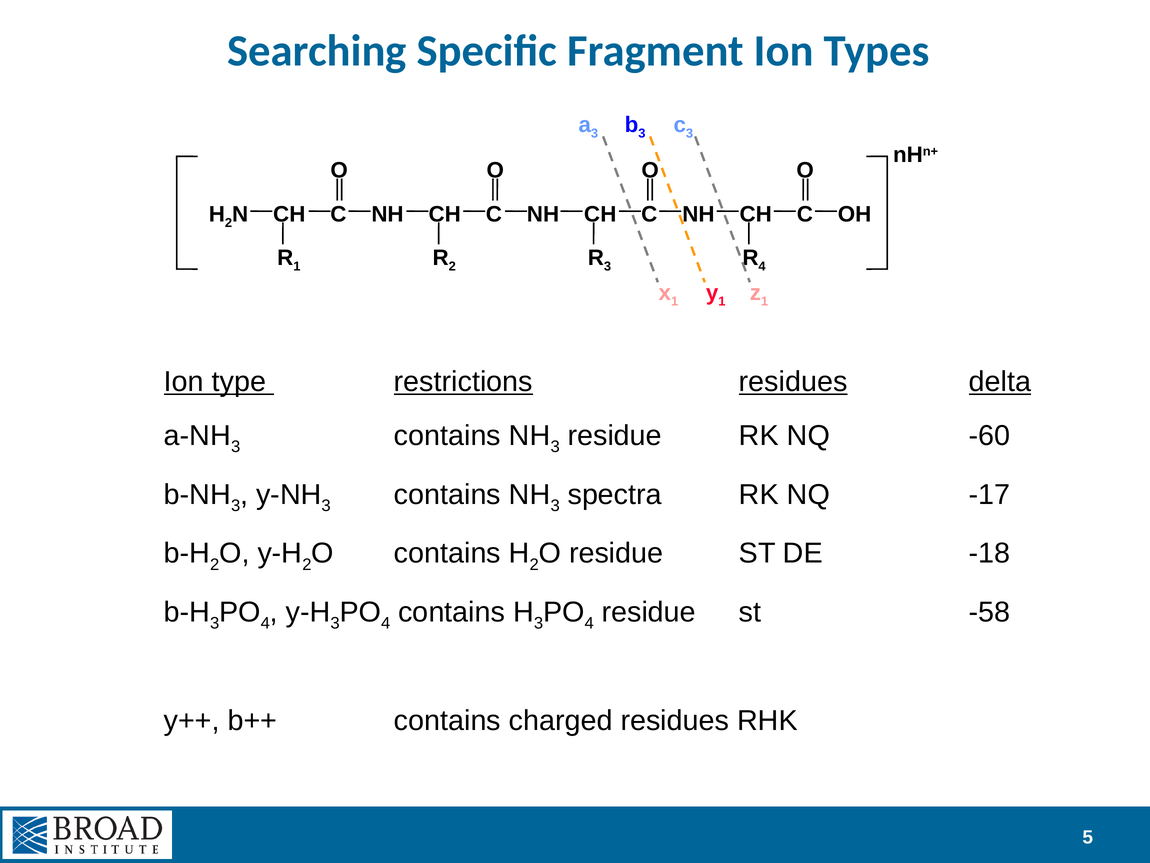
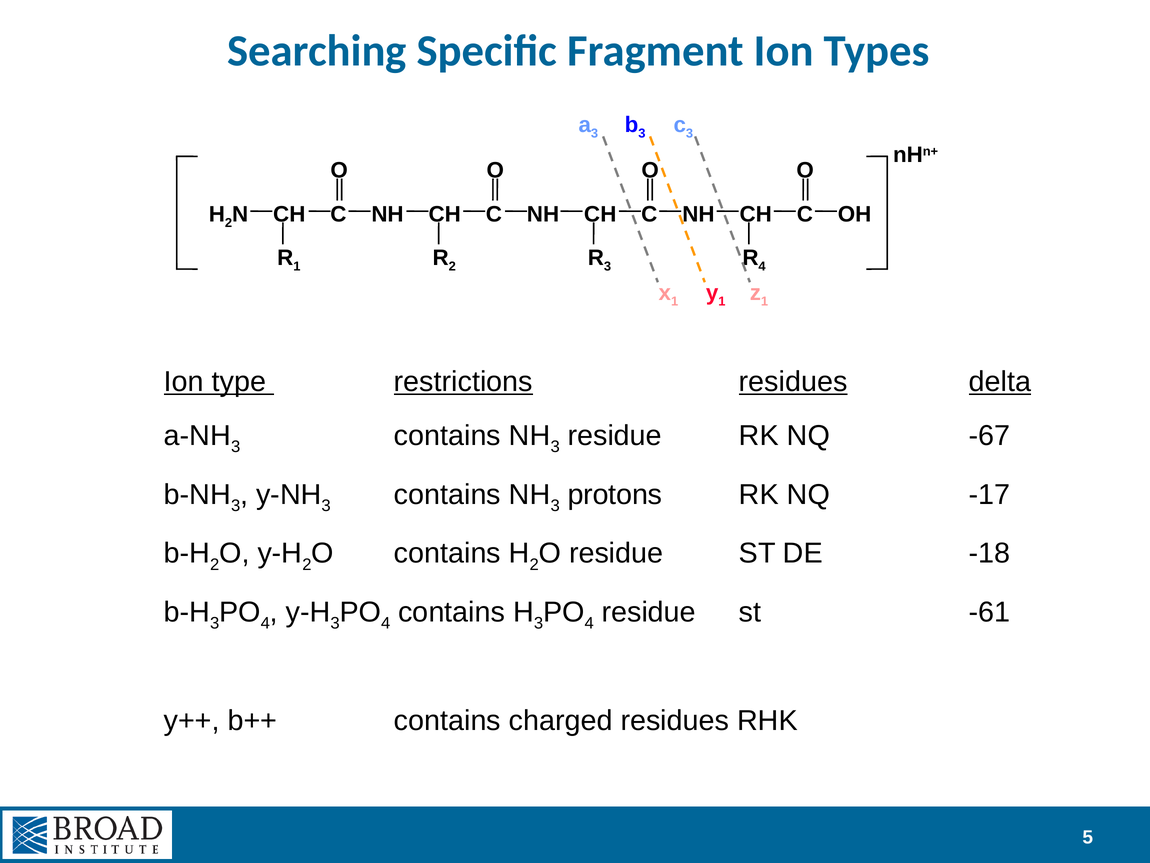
-60: -60 -> -67 (990, 435)
spectra: spectra -> protons (615, 494)
-58: -58 -> -61 (990, 612)
